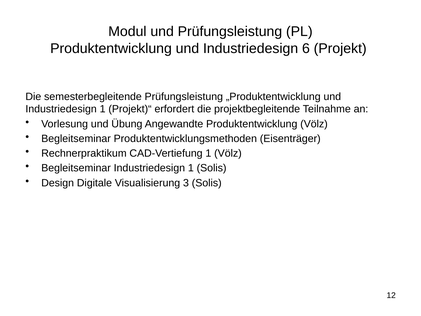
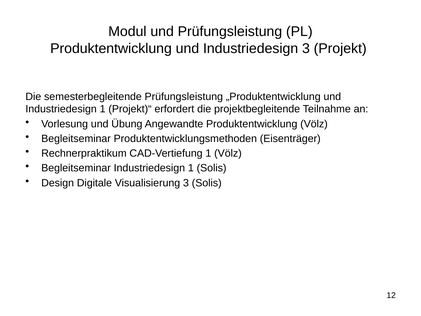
Industriedesign 6: 6 -> 3 (306, 48)
